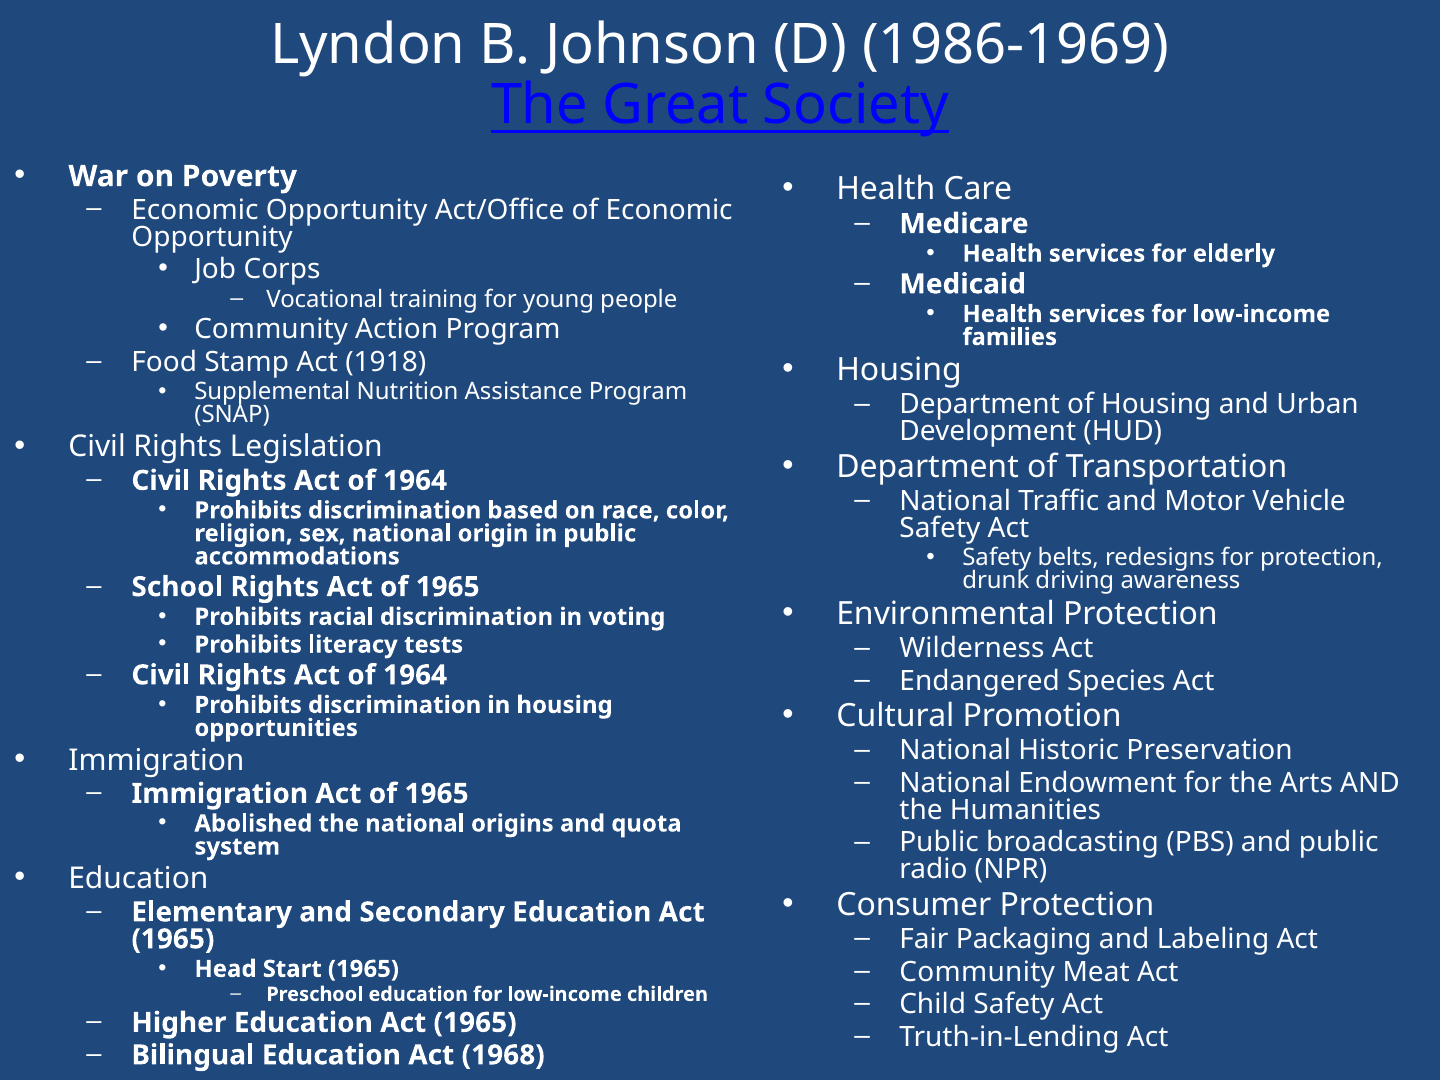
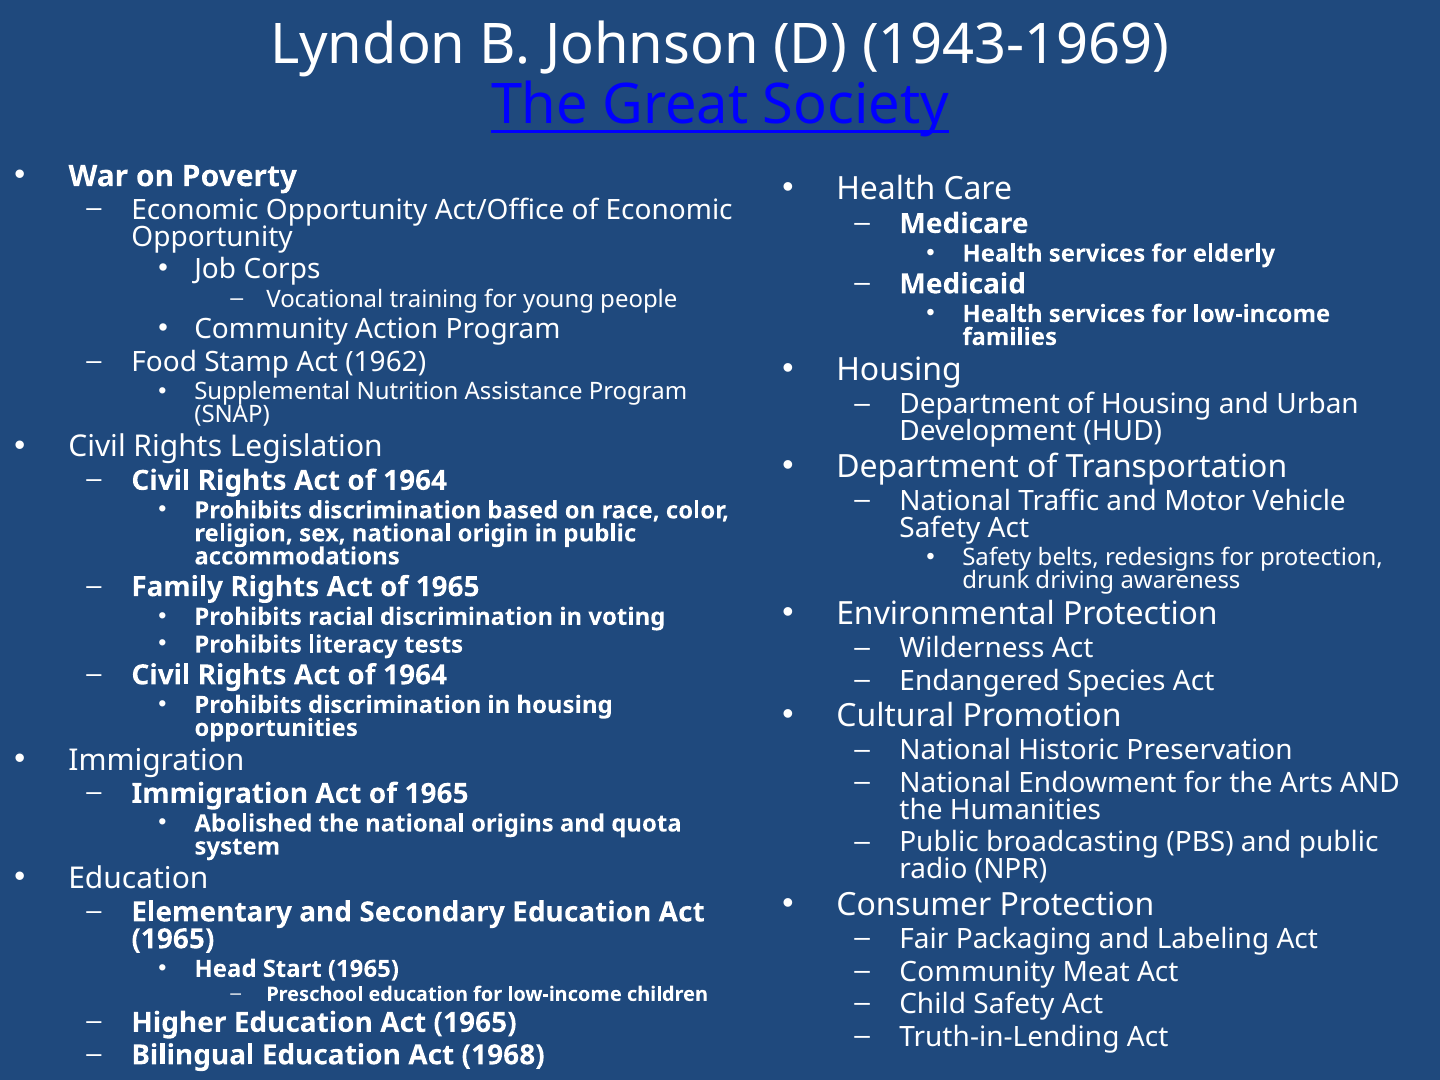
1986-1969: 1986-1969 -> 1943-1969 (1016, 45)
1918: 1918 -> 1962 (386, 362)
School: School -> Family (177, 587)
